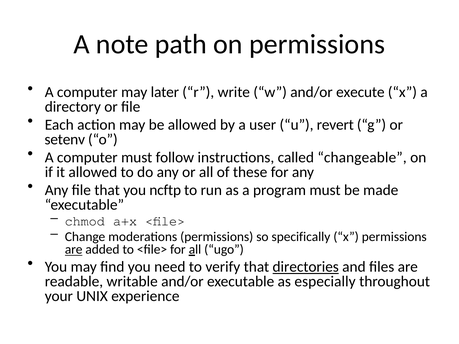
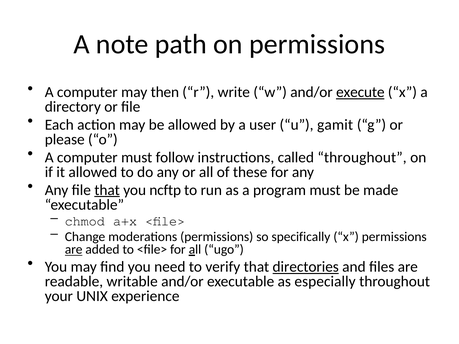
later: later -> then (165, 92)
execute underline: none -> present (360, 92)
revert: revert -> gamit (335, 125)
setenv: setenv -> please (65, 140)
called changeable: changeable -> throughout (362, 158)
that underline: none -> present (107, 190)
